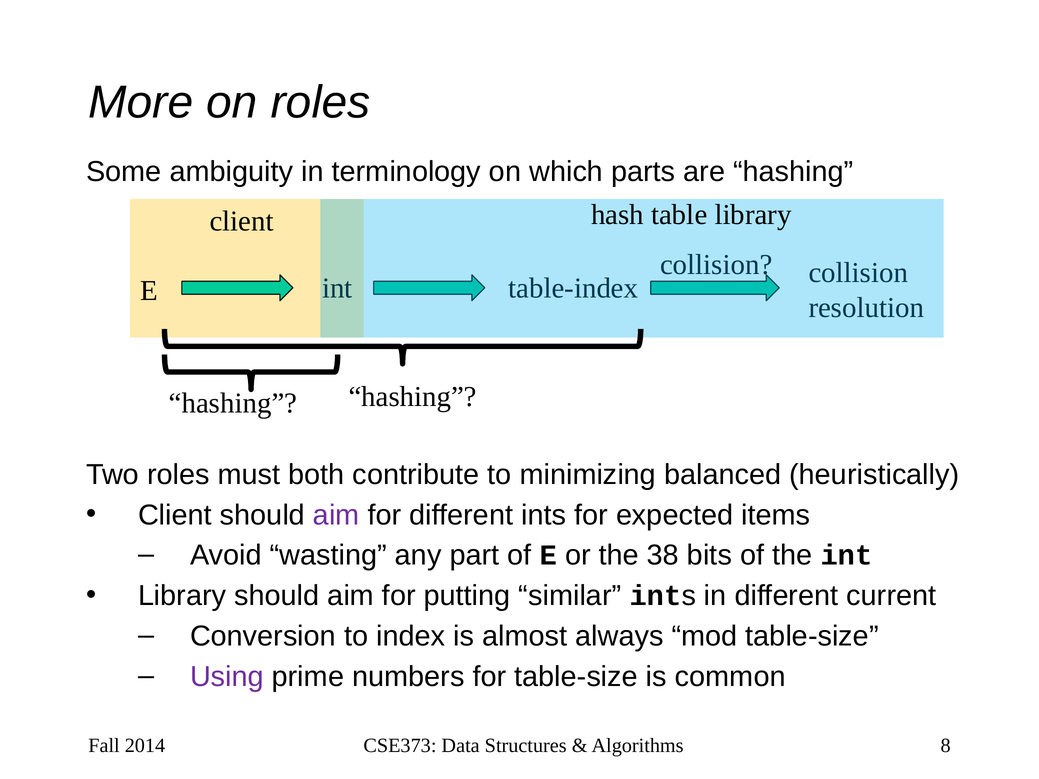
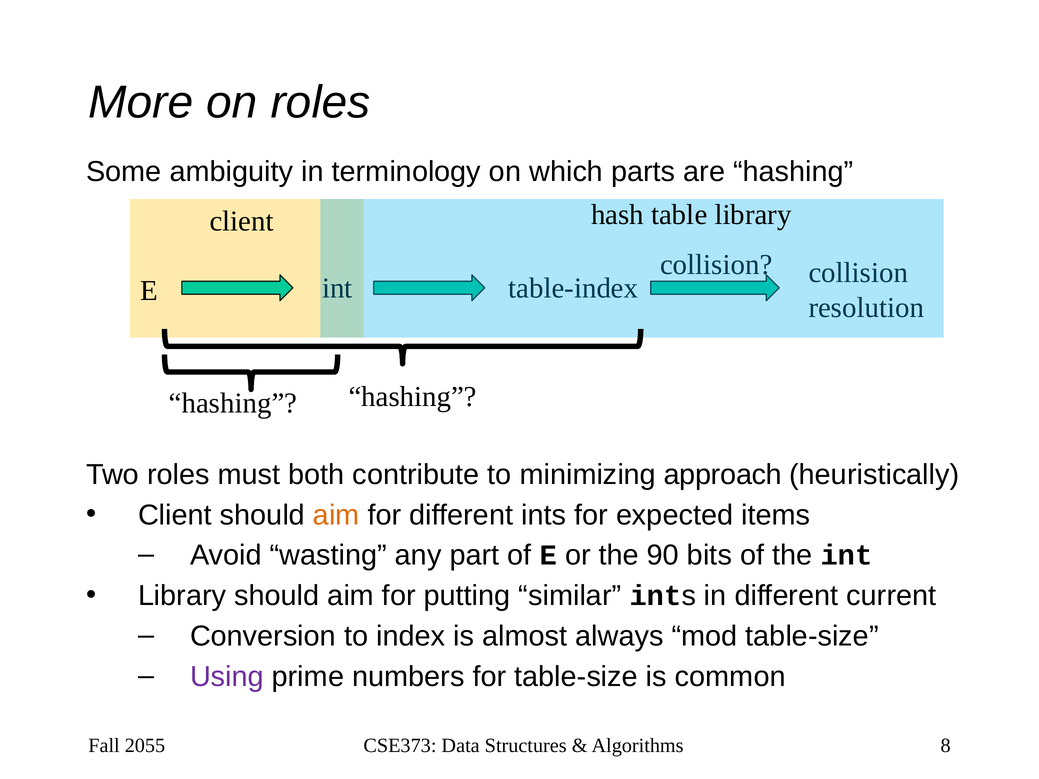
balanced: balanced -> approach (723, 475)
aim colour: purple -> orange (336, 515)
38: 38 -> 90 (663, 556)
2014: 2014 -> 2055 (145, 746)
